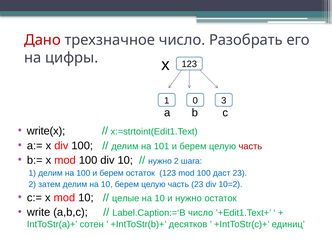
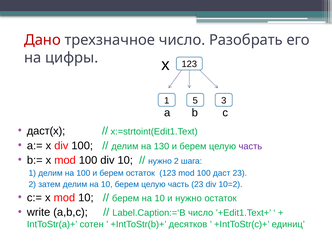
0: 0 -> 5 (195, 100)
write(x: write(x -> даст(x (46, 131)
101: 101 -> 130 (162, 146)
часть colour: red -> purple (250, 146)
целые: целые -> берем (126, 198)
